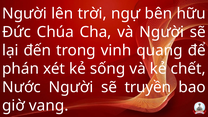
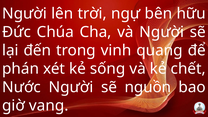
truyền: truyền -> nguồn (148, 87)
